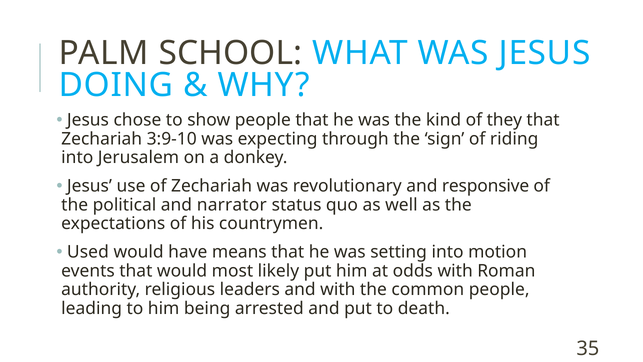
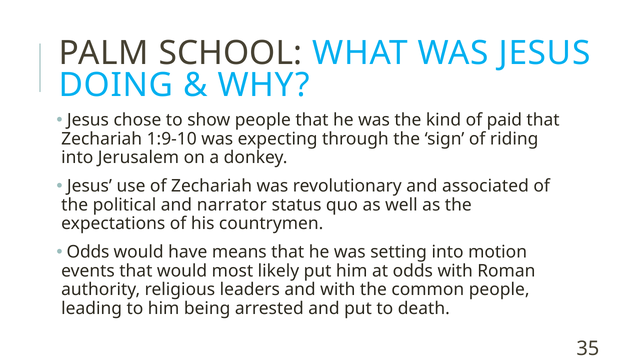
they: they -> paid (504, 120)
3:9-10: 3:9-10 -> 1:9-10 (172, 139)
responsive: responsive -> associated (485, 186)
Used: Used -> Odds (88, 252)
